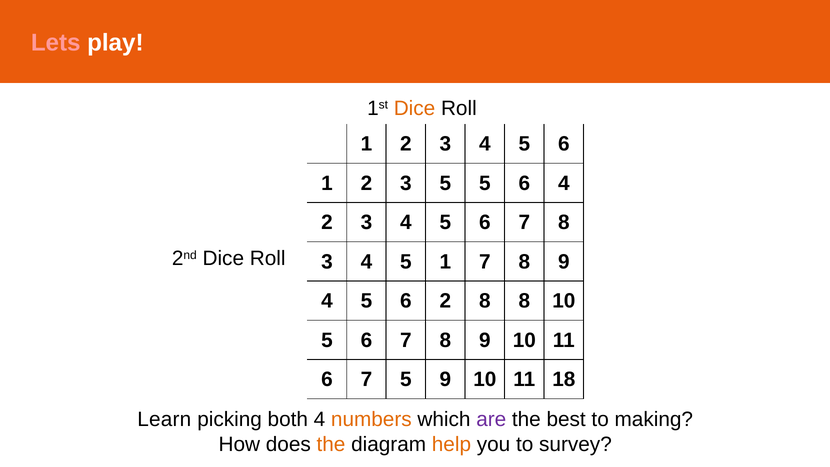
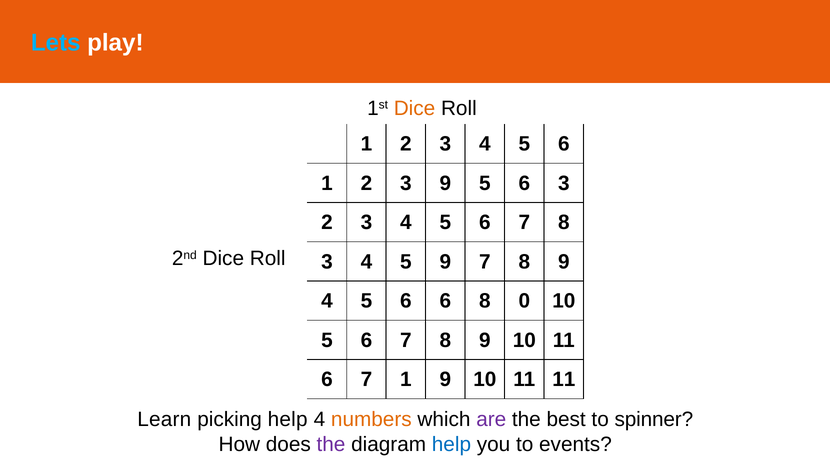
Lets colour: pink -> light blue (56, 43)
3 5: 5 -> 9 (445, 183)
6 4: 4 -> 3 (564, 183)
5 1: 1 -> 9 (445, 262)
6 2: 2 -> 6 (445, 301)
8 8: 8 -> 0 (524, 301)
7 5: 5 -> 1 (406, 379)
11 18: 18 -> 11 (564, 379)
picking both: both -> help (288, 419)
making: making -> spinner (654, 419)
the colour: orange -> purple (331, 444)
help colour: orange -> blue (451, 444)
survey: survey -> events (575, 444)
